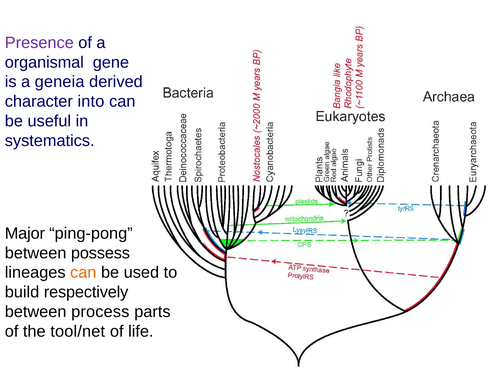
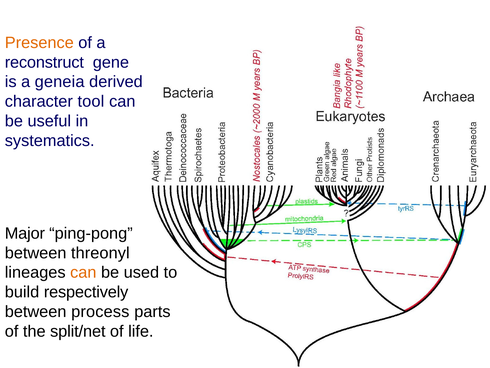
Presence colour: purple -> orange (39, 43)
organismal: organismal -> reconstruct (44, 62)
into: into -> tool (91, 101)
possess: possess -> threonyl (100, 253)
tool/net: tool/net -> split/net (78, 331)
